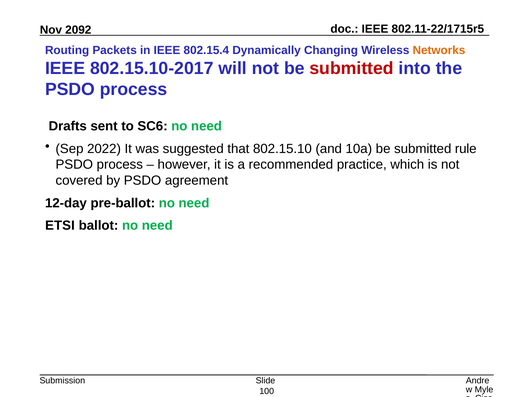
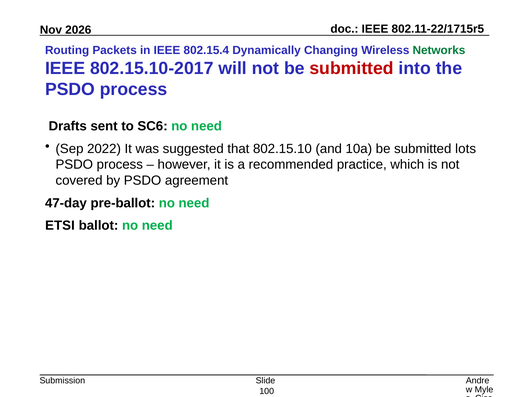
2092: 2092 -> 2026 (78, 30)
Networks colour: orange -> green (439, 50)
rule: rule -> lots (466, 149)
12-day: 12-day -> 47-day (66, 203)
